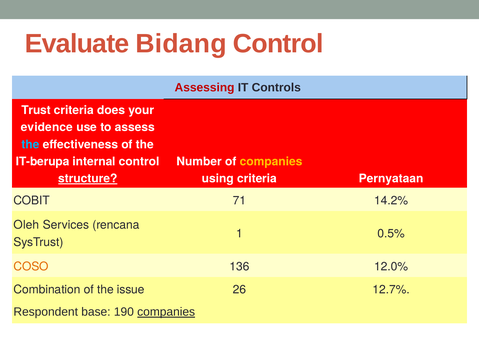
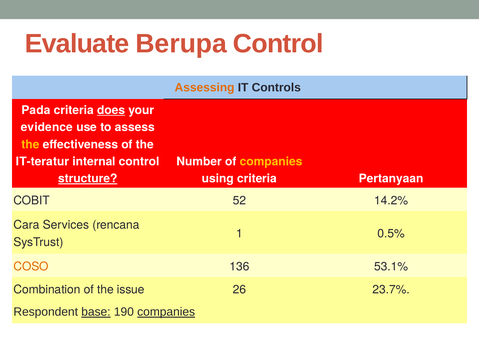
Bidang: Bidang -> Berupa (181, 44)
Assessing colour: red -> orange (205, 88)
Trust: Trust -> Pada (36, 110)
does underline: none -> present (111, 110)
the colour: light blue -> yellow (31, 145)
IT-berupa: IT-berupa -> IT-teratur (43, 162)
Pernyataan: Pernyataan -> Pertanyaan (391, 179)
71: 71 -> 52 (240, 201)
Oleh: Oleh -> Cara (26, 225)
12.0%: 12.0% -> 53.1% (391, 267)
12.7%: 12.7% -> 23.7% (391, 290)
base underline: none -> present (96, 312)
